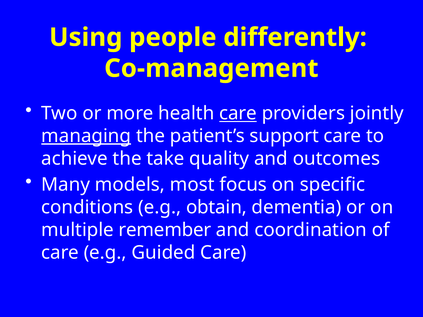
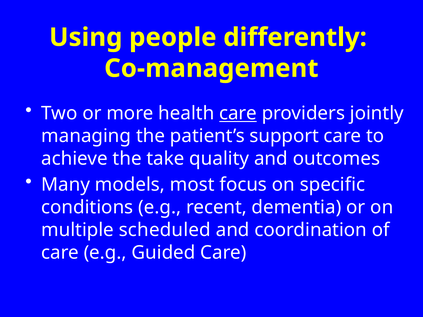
managing underline: present -> none (86, 136)
obtain: obtain -> recent (216, 208)
remember: remember -> scheduled (165, 230)
